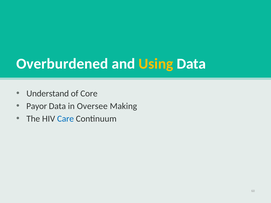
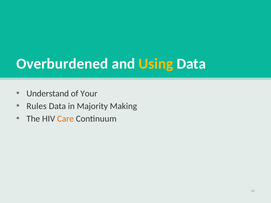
Core: Core -> Your (89, 94)
Payor: Payor -> Rules (37, 106)
Oversee: Oversee -> Majority (92, 106)
Care colour: blue -> orange (65, 119)
